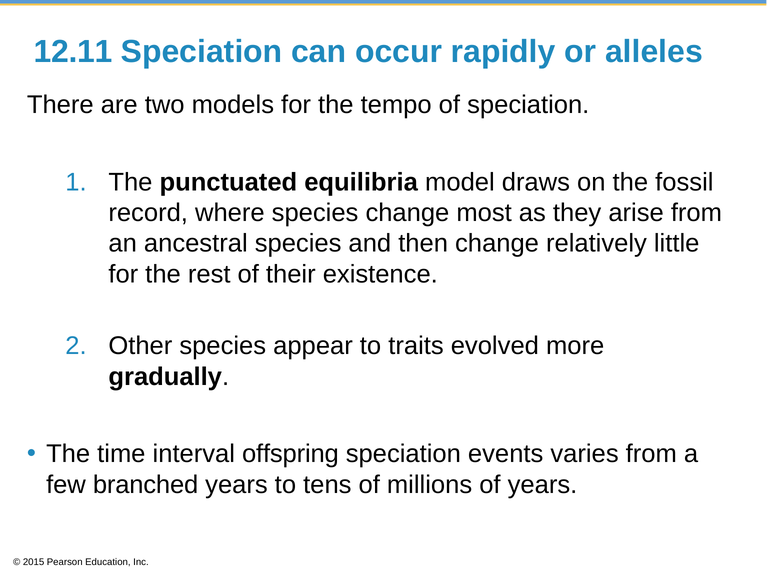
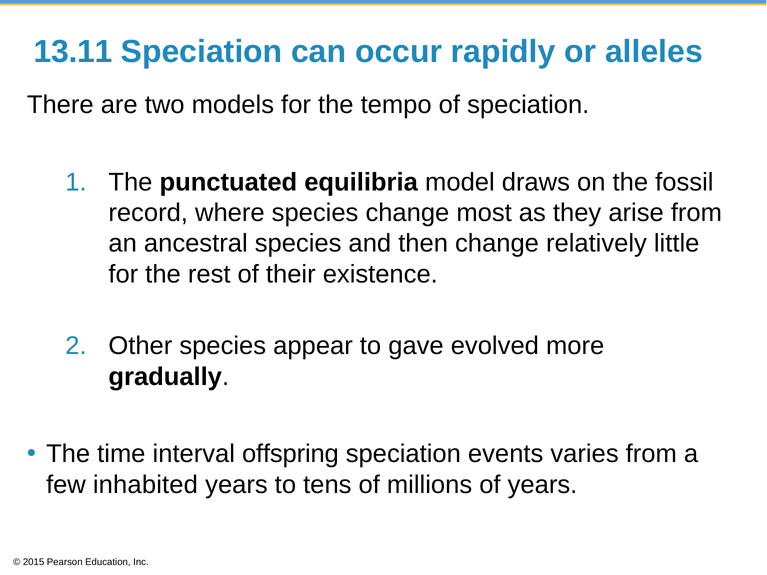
12.11: 12.11 -> 13.11 (73, 52)
traits: traits -> gave (416, 346)
branched: branched -> inhabited (145, 485)
